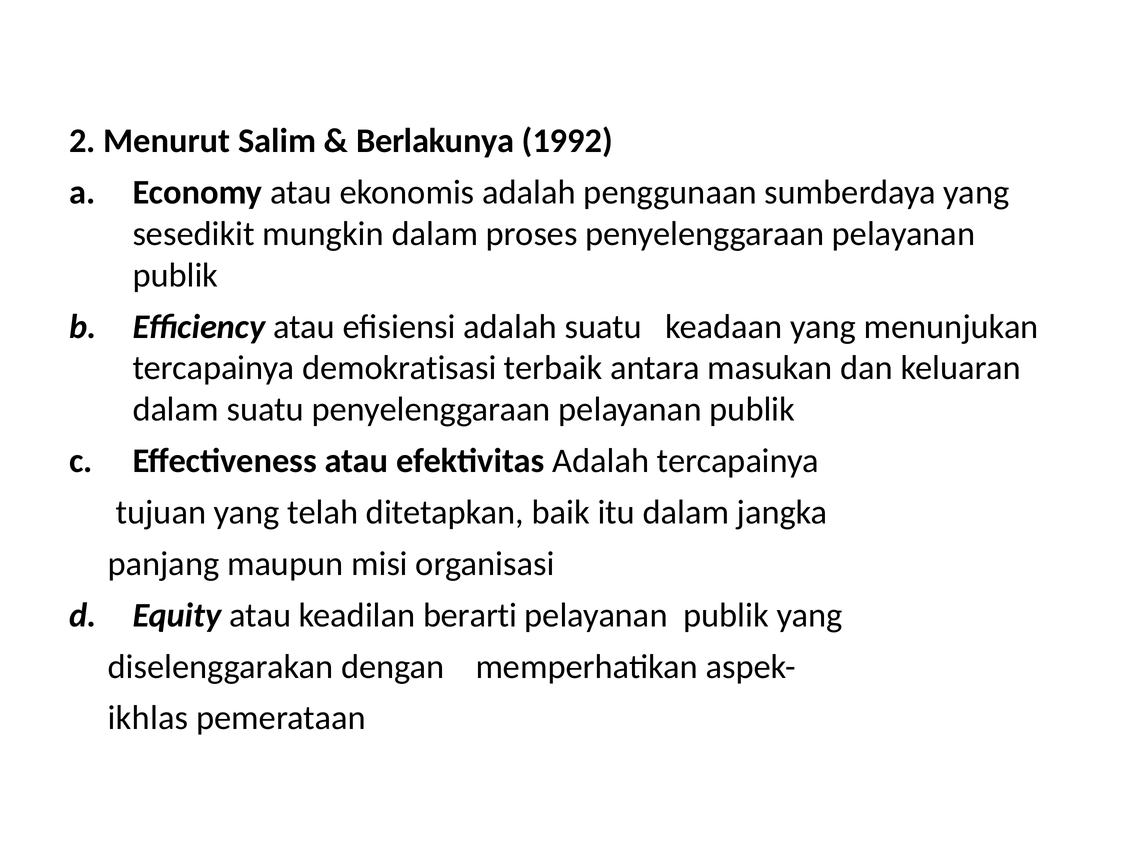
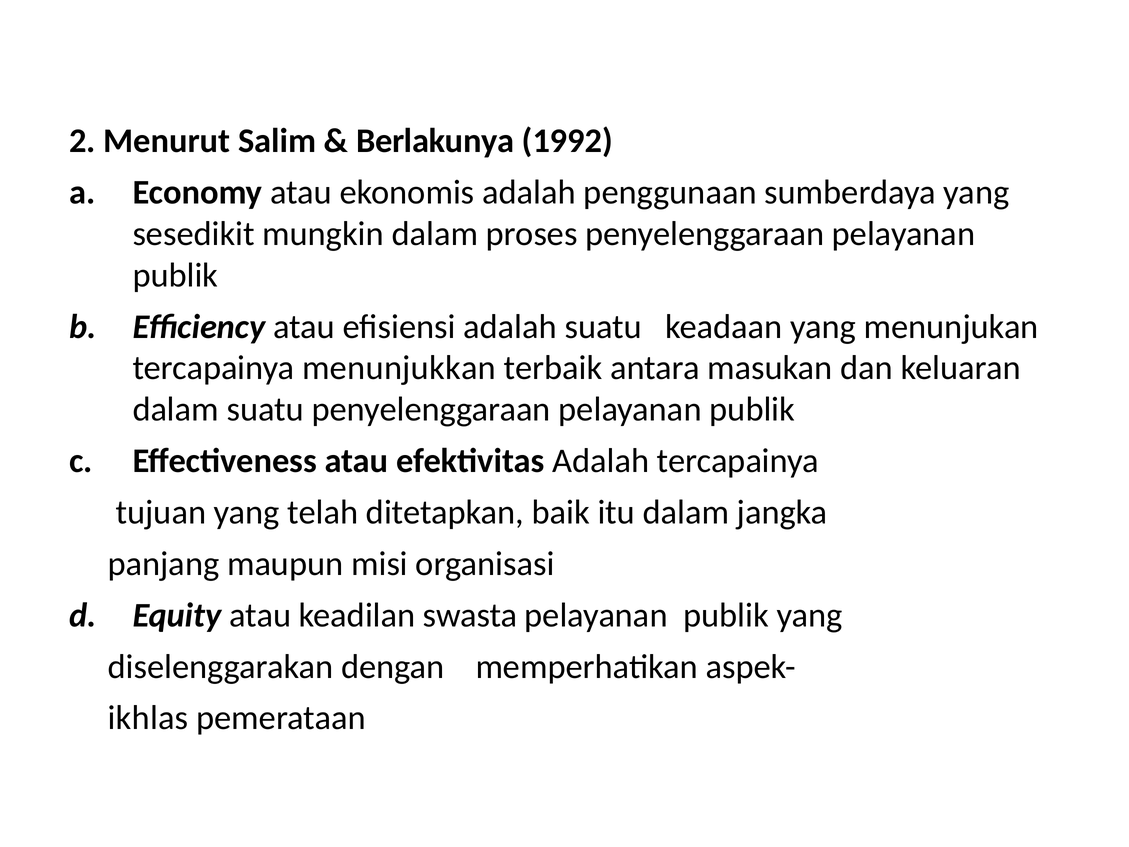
demokratisasi: demokratisasi -> menunjukkan (399, 368)
berarti: berarti -> swasta (470, 615)
